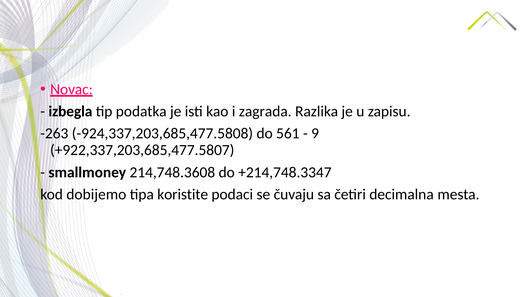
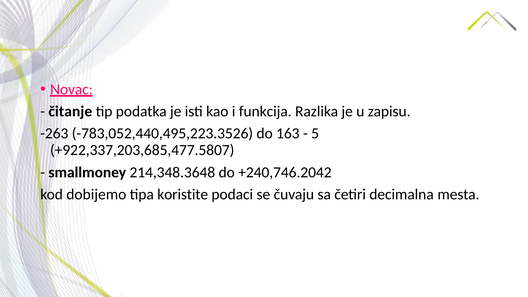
izbegla: izbegla -> čitanje (70, 111)
zagrada: zagrada -> funkcija (265, 111)
-924,337,203,685,477.5808: -924,337,203,685,477.5808 -> -783,052,440,495,223.3526 (162, 134)
561: 561 -> 163 (288, 134)
9: 9 -> 5 (315, 134)
214,748.3608: 214,748.3608 -> 214,348.3648 (172, 172)
+214,748.3347: +214,748.3347 -> +240,746.2042 (285, 172)
